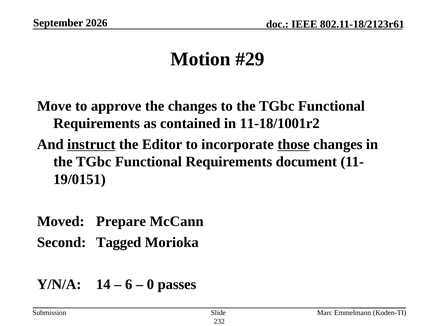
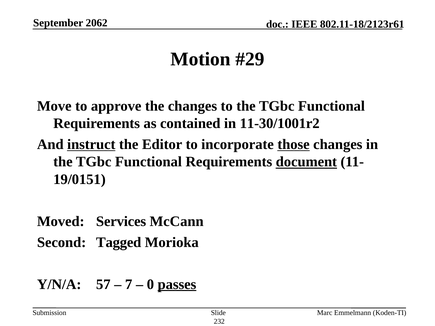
2026: 2026 -> 2062 (97, 23)
11-18/1001r2: 11-18/1001r2 -> 11-30/1001r2 (280, 124)
document underline: none -> present (306, 162)
Prepare: Prepare -> Services (121, 221)
14: 14 -> 57 (103, 285)
6: 6 -> 7 (129, 285)
passes underline: none -> present (177, 285)
